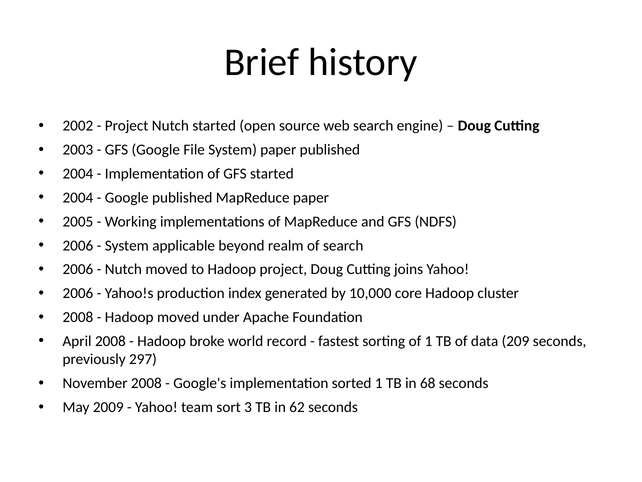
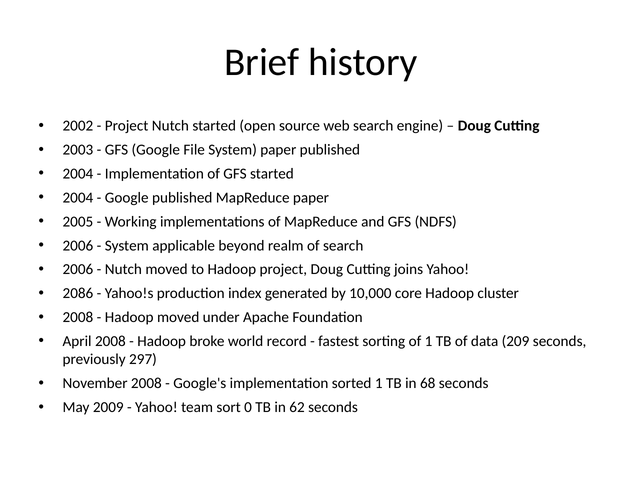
2006: 2006 -> 2086 (78, 293)
3: 3 -> 0 (248, 407)
